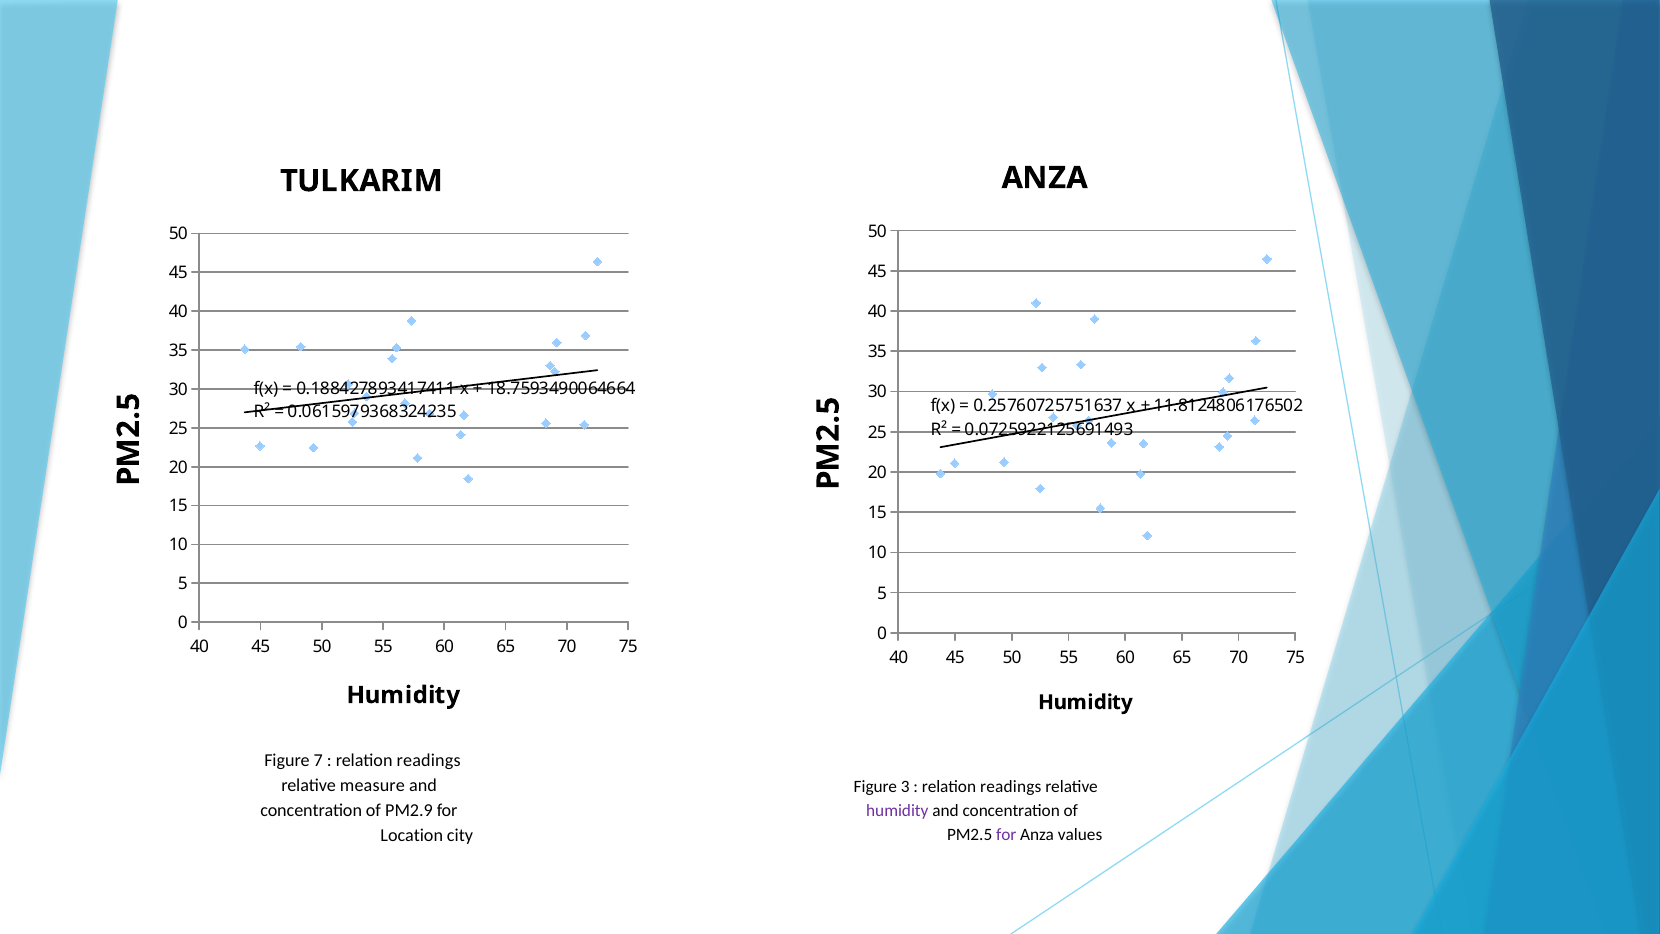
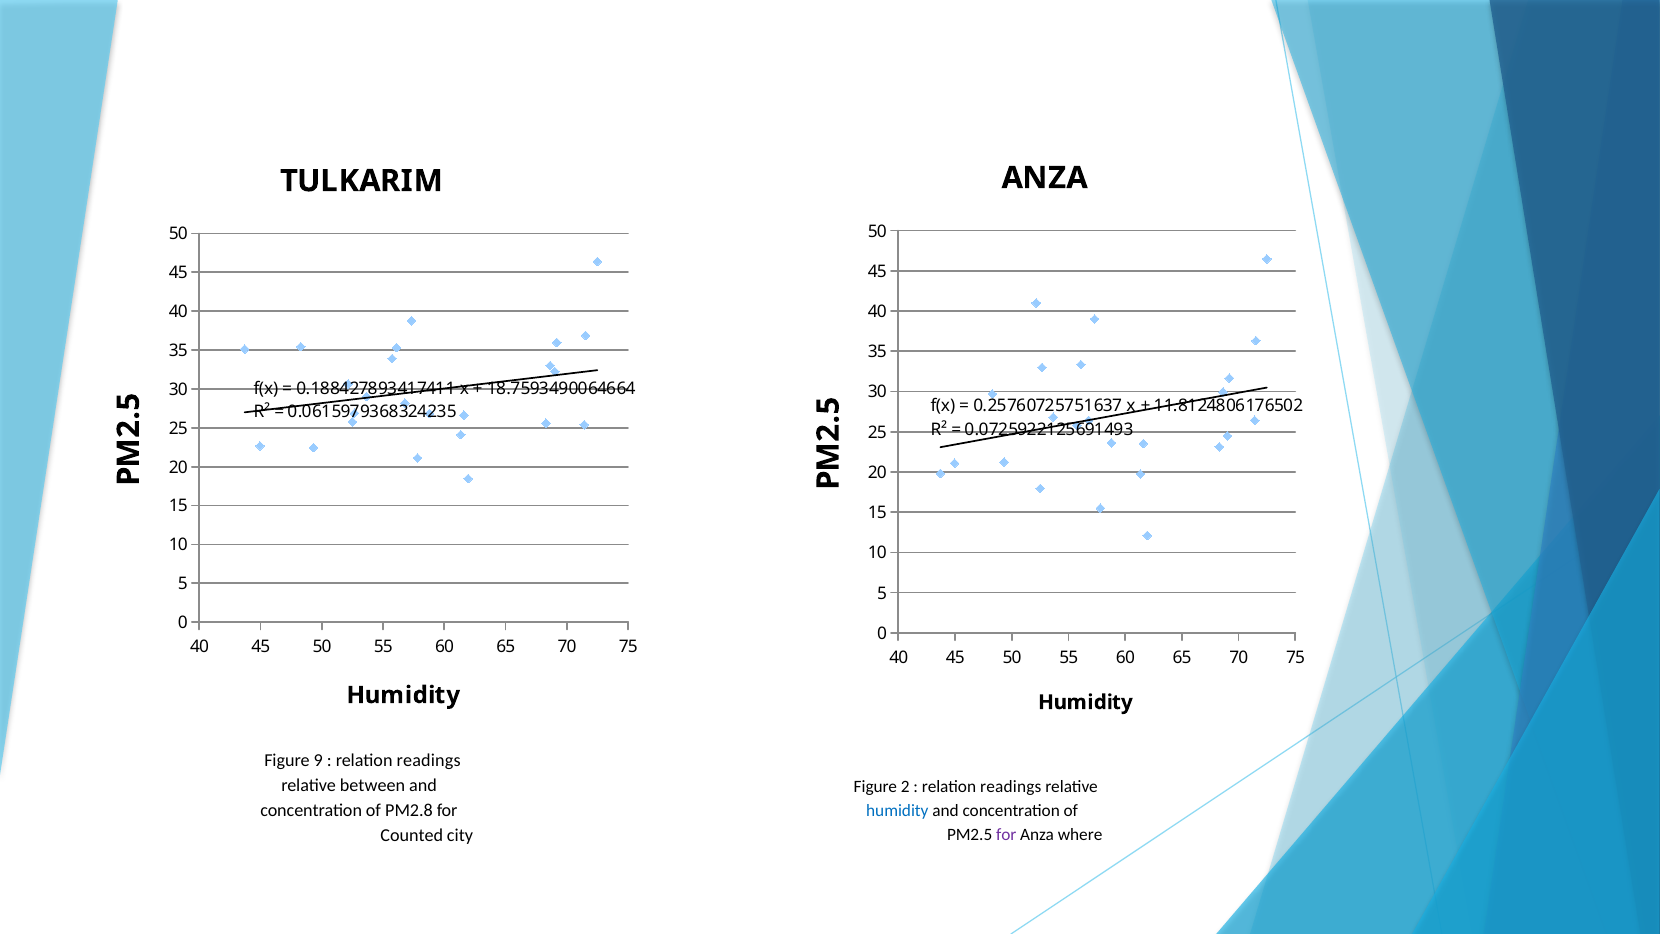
7: 7 -> 9 (318, 760)
measure: measure -> between (373, 785)
Figure 3: 3 -> 2 (905, 787)
PM2.9: PM2.9 -> PM2.8 (409, 810)
humidity colour: purple -> blue (897, 811)
values: values -> where (1080, 835)
Location: Location -> Counted (412, 835)
